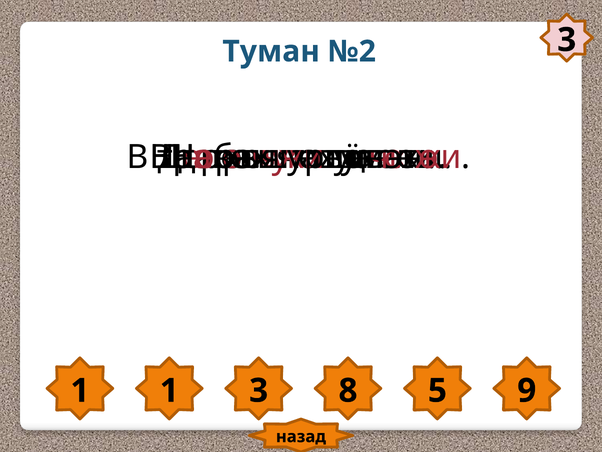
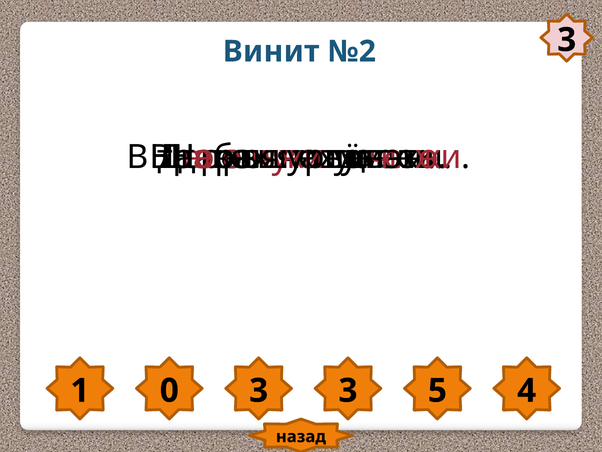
Туман: Туман -> Винит (271, 51)
1 1: 1 -> 0 (169, 390)
3 8: 8 -> 3 (348, 390)
9: 9 -> 4 (527, 390)
